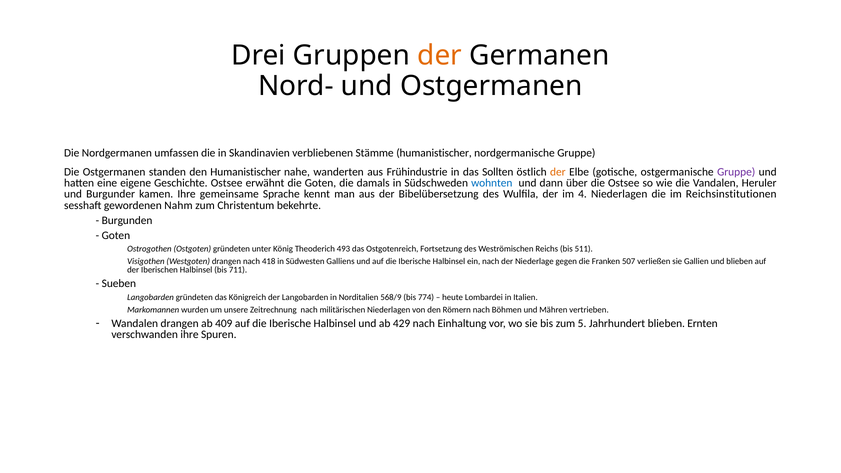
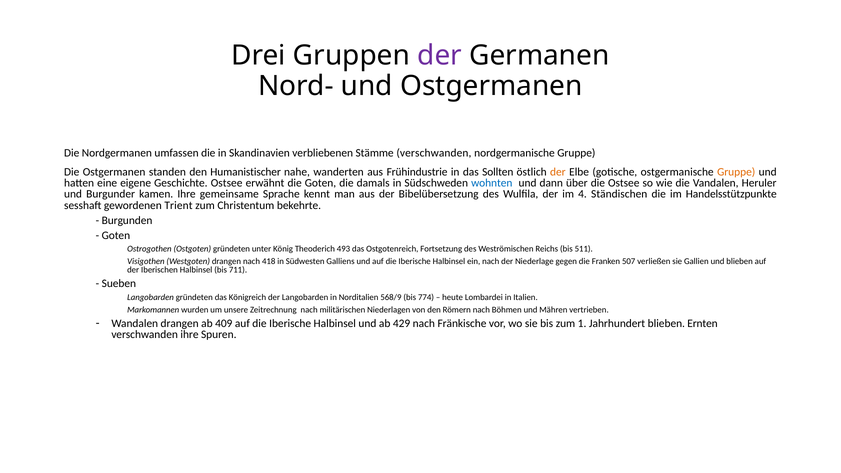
der colour: orange -> purple (440, 56)
Stämme humanistischer: humanistischer -> verschwanden (434, 153)
Gruppe colour: purple -> orange (736, 172)
4 Niederlagen: Niederlagen -> Ständischen (619, 194)
Reichsinstitutionen: Reichsinstitutionen -> Handelsstützpunkte (731, 194)
Nahm: Nahm -> Trient (178, 205)
Einhaltung: Einhaltung -> Fränkische (462, 324)
5: 5 -> 1 (582, 324)
